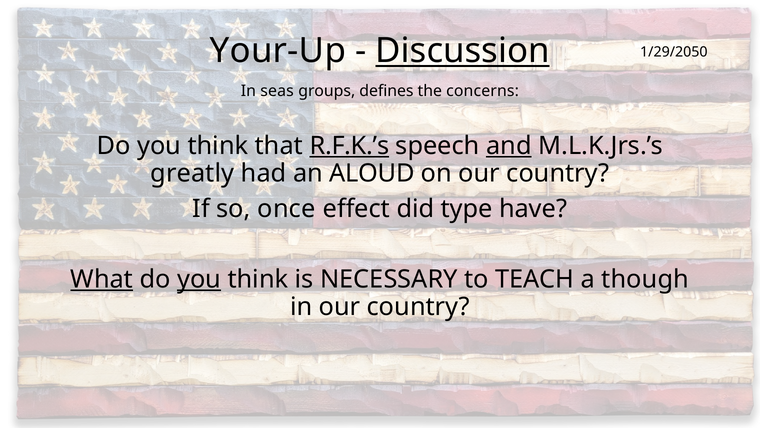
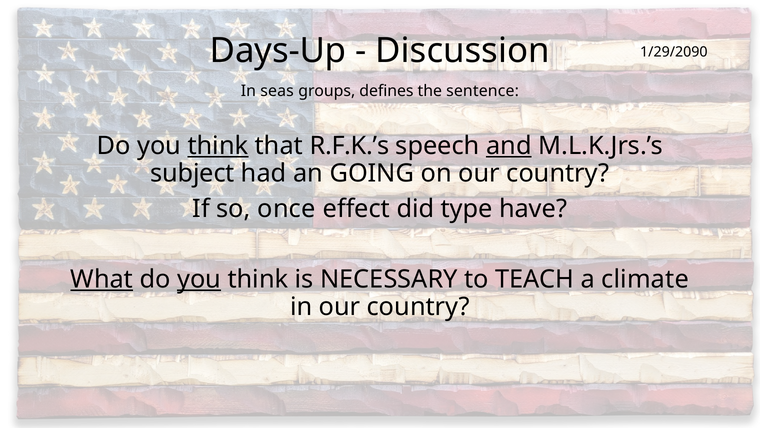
Your-Up: Your-Up -> Days-Up (278, 51)
Discussion underline: present -> none (463, 51)
1/29/2050: 1/29/2050 -> 1/29/2090 (674, 52)
concerns: concerns -> sentence (483, 91)
think underline: none -> present (218, 146)
R.F.K.’s underline: present -> none (349, 146)
greatly: greatly -> subject (192, 173)
ALOUD: ALOUD -> GOING (372, 173)
though: though -> climate (645, 279)
